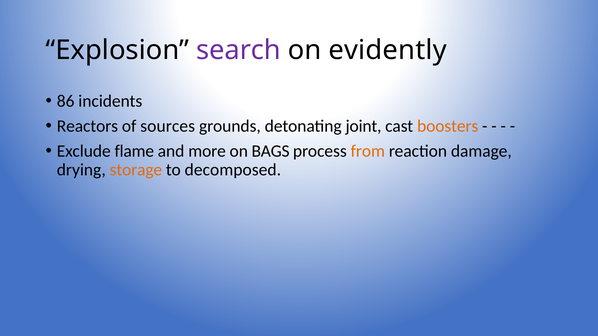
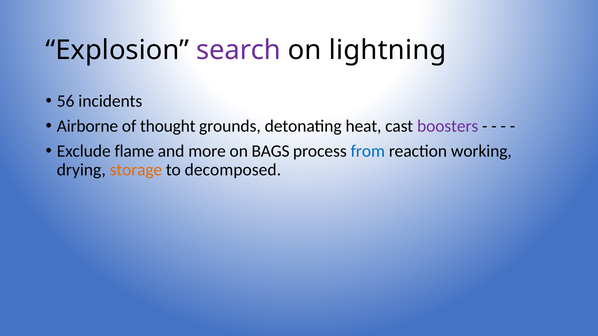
evidently: evidently -> lightning (388, 50)
86: 86 -> 56 (66, 101)
Reactors: Reactors -> Airborne (87, 126)
sources: sources -> thought (168, 126)
joint: joint -> heat (363, 126)
boosters colour: orange -> purple (448, 126)
from colour: orange -> blue (368, 151)
damage: damage -> working (481, 151)
